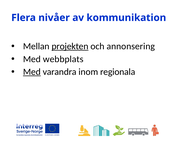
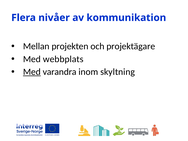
projekten underline: present -> none (70, 46)
annonsering: annonsering -> projektägare (131, 46)
regionala: regionala -> skyltning (118, 72)
